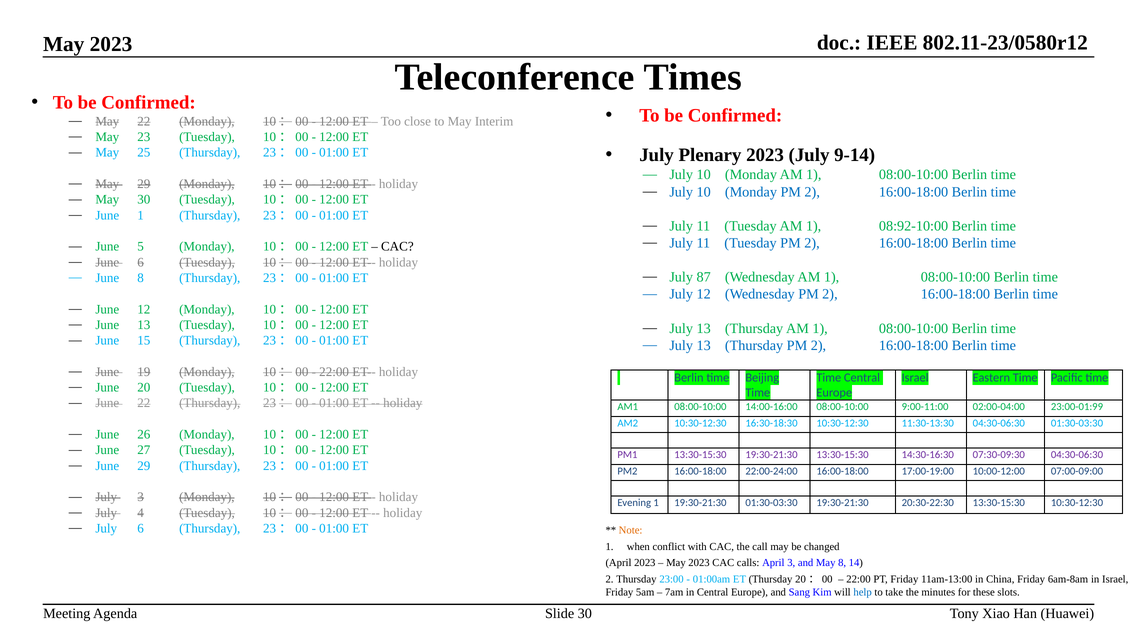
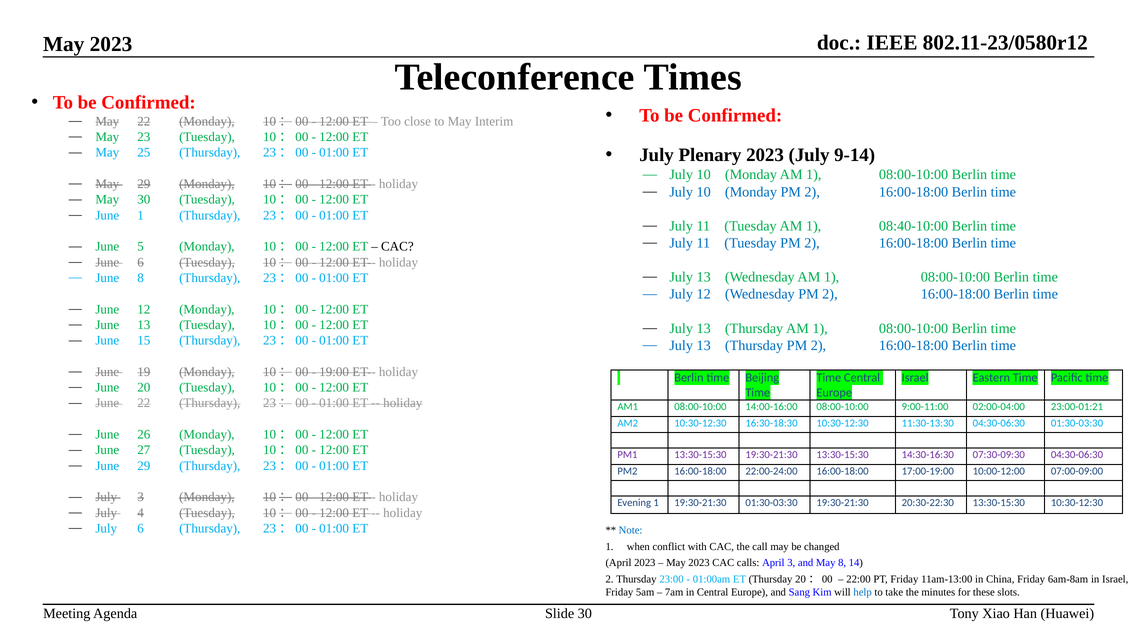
08:92-10:00: 08:92-10:00 -> 08:40-10:00 (914, 226)
87: 87 -> 13 (704, 277)
22:00: 22:00 -> 19:00 (334, 372)
23:00-01:99: 23:00-01:99 -> 23:00-01:21 (1077, 406)
Note colour: orange -> blue (631, 530)
